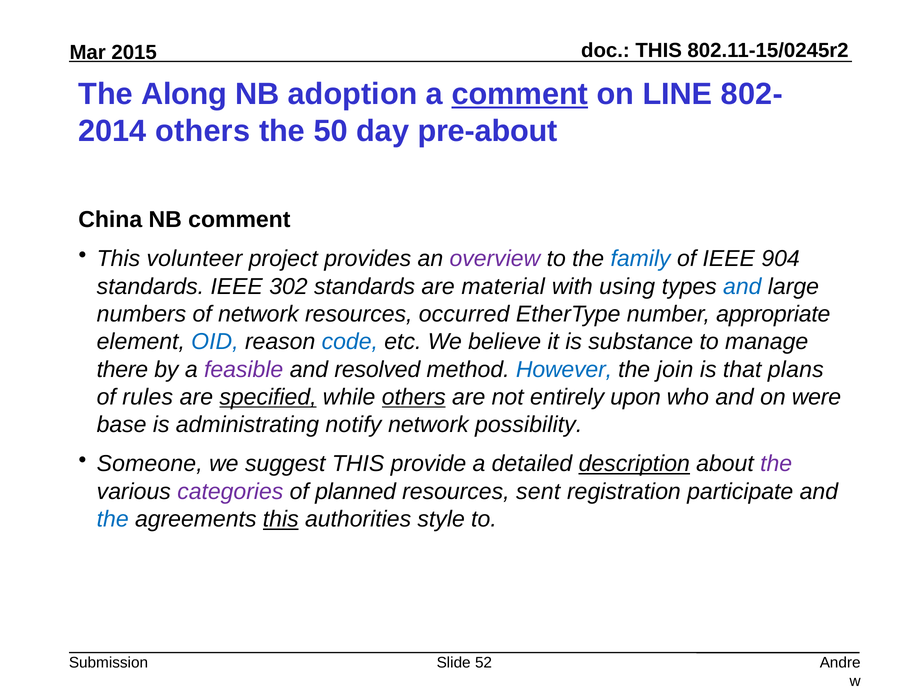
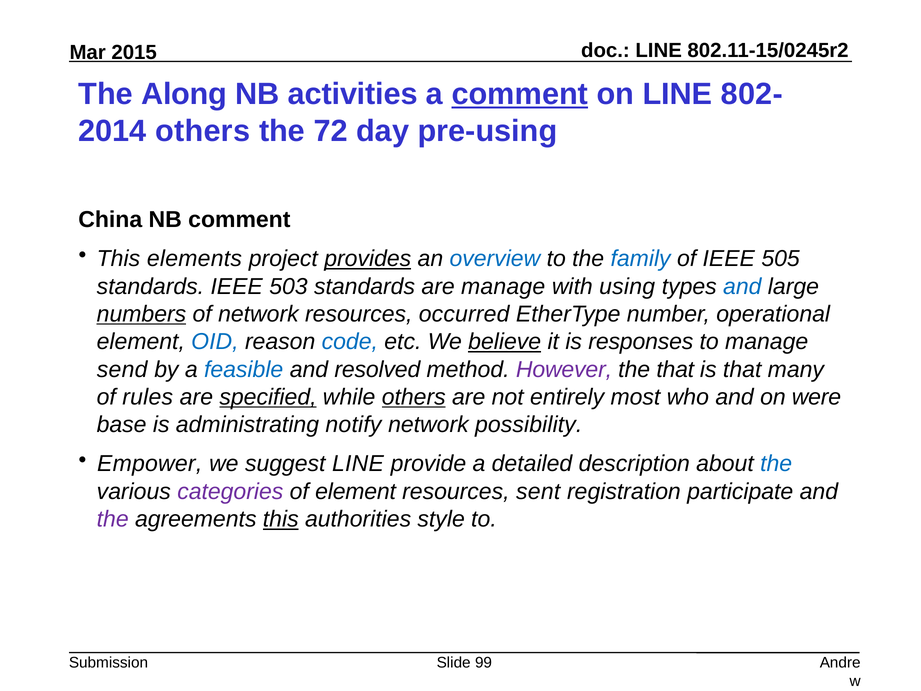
THIS: THIS -> LINE (659, 51)
adoption: adoption -> activities (353, 94)
50: 50 -> 72 (331, 131)
pre-about: pre-about -> pre-using (487, 131)
volunteer: volunteer -> elements (194, 259)
provides underline: none -> present (368, 259)
overview colour: purple -> blue (495, 259)
904: 904 -> 505 (781, 259)
302: 302 -> 503 (288, 286)
are material: material -> manage (503, 286)
numbers underline: none -> present (141, 314)
appropriate: appropriate -> operational (773, 314)
believe underline: none -> present (505, 342)
substance: substance -> responses (641, 342)
there: there -> send (122, 369)
feasible colour: purple -> blue (244, 369)
However colour: blue -> purple (564, 369)
the join: join -> that (675, 369)
plans: plans -> many (796, 369)
upon: upon -> most (635, 397)
Someone: Someone -> Empower (150, 464)
suggest THIS: THIS -> LINE (358, 464)
description underline: present -> none (634, 464)
the colour: purple -> blue (776, 464)
of planned: planned -> element (356, 491)
the colour: blue -> purple (113, 519)
52: 52 -> 99 (484, 662)
